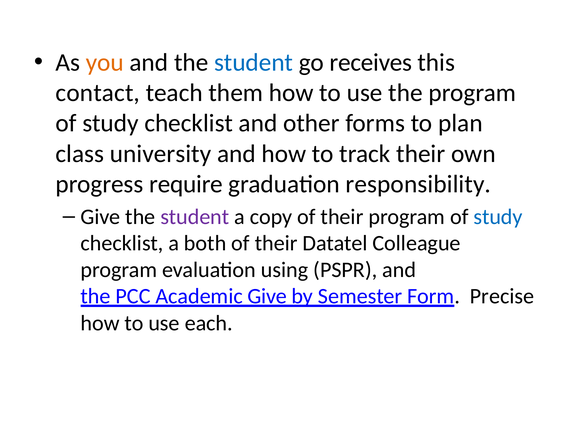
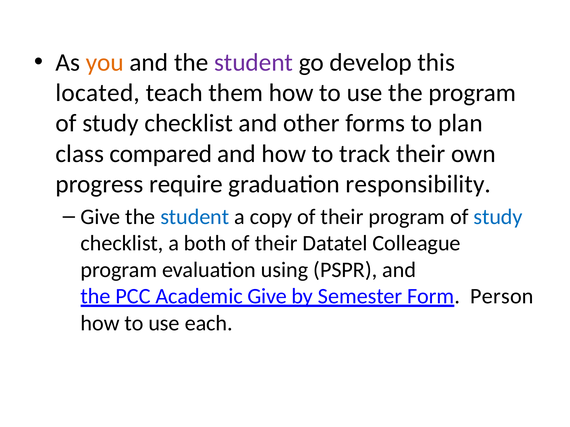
student colour: blue -> purple (254, 63)
receives: receives -> develop (371, 63)
contact: contact -> located (98, 93)
university: university -> compared (161, 154)
student colour: purple -> blue (195, 217)
Precise: Precise -> Person (502, 297)
